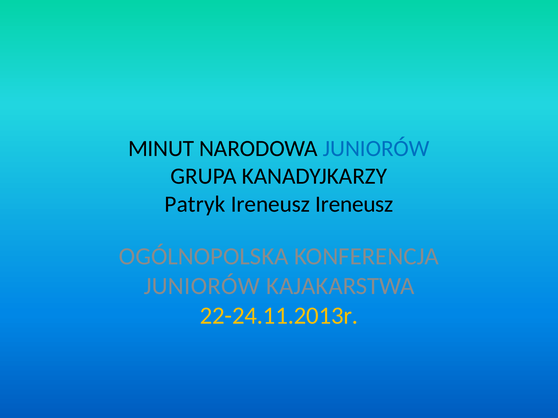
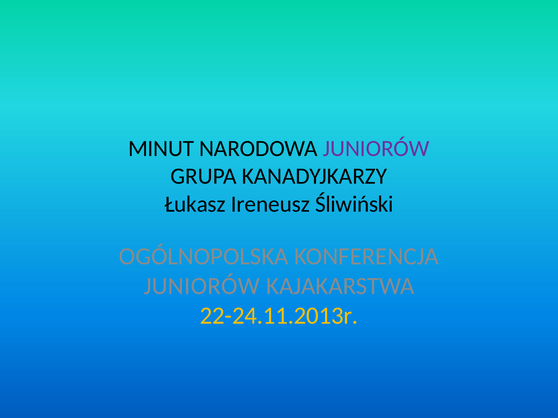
JUNIORÓW colour: blue -> purple (376, 149)
Patryk: Patryk -> Łukasz (195, 204)
Ireneusz Ireneusz: Ireneusz -> Śliwiński (354, 204)
